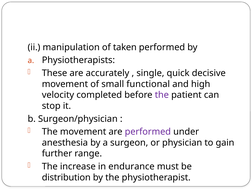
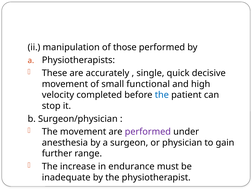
taken: taken -> those (125, 47)
the colour: purple -> blue (162, 95)
distribution: distribution -> inadequate (66, 177)
